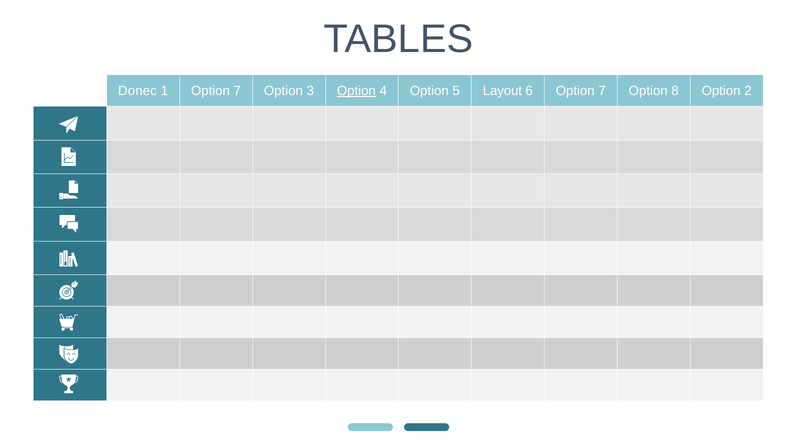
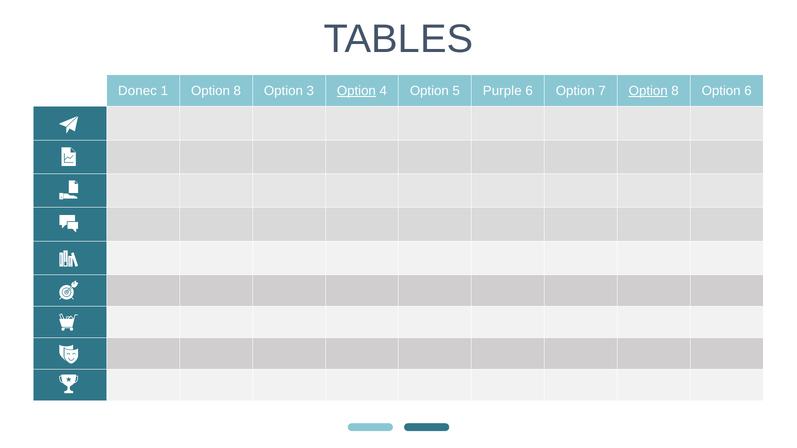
1 Option 7: 7 -> 8 (237, 91)
Layout: Layout -> Purple (502, 91)
Option underline: none -> present (648, 91)
Option 2: 2 -> 6 (748, 91)
